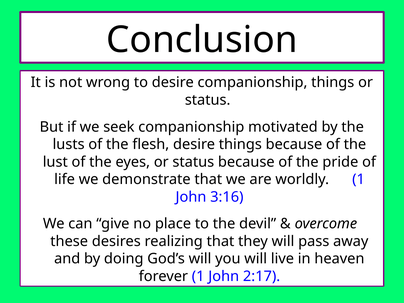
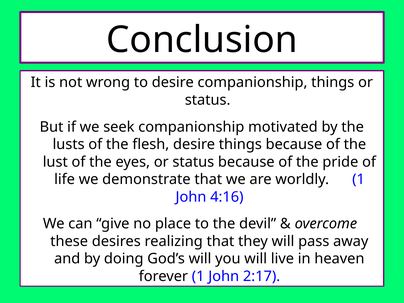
3:16: 3:16 -> 4:16 (227, 197)
